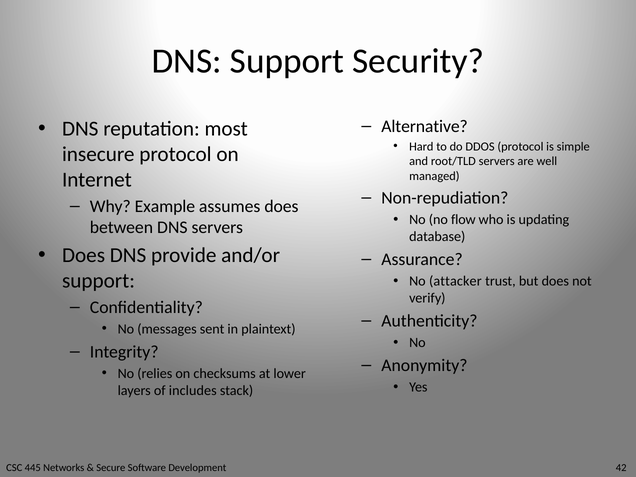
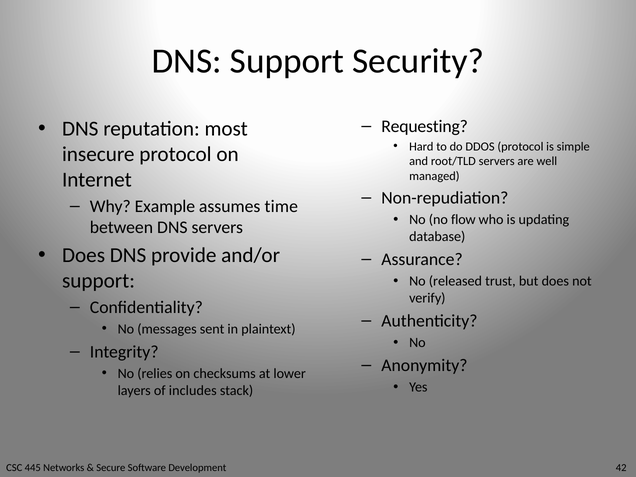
Alternative: Alternative -> Requesting (425, 126)
assumes does: does -> time (281, 206)
attacker: attacker -> released (455, 281)
